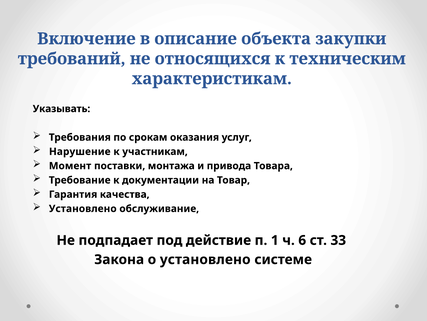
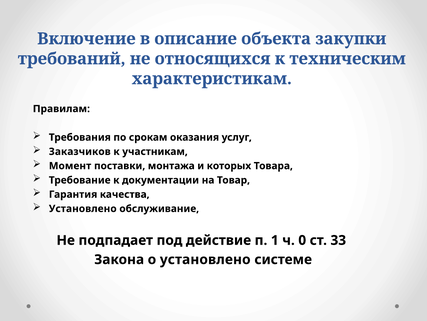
Указывать: Указывать -> Правилам (61, 109)
Нарушение: Нарушение -> Заказчиков (80, 151)
привода: привода -> которых (229, 166)
6: 6 -> 0 (302, 240)
